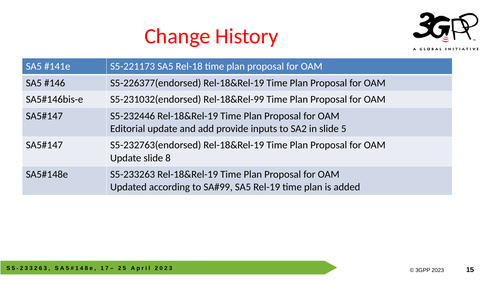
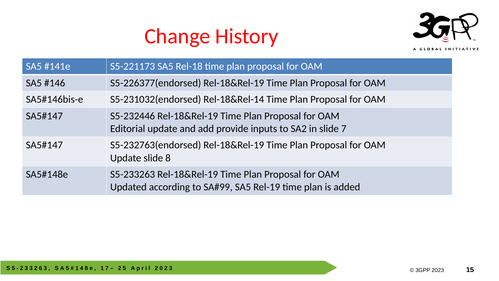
Rel-18&Rel-99: Rel-18&Rel-99 -> Rel-18&Rel-14 (234, 99)
slide 5: 5 -> 7 (344, 129)
